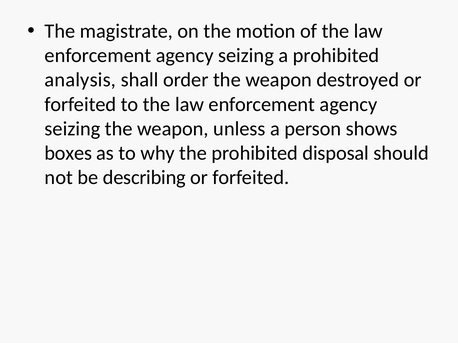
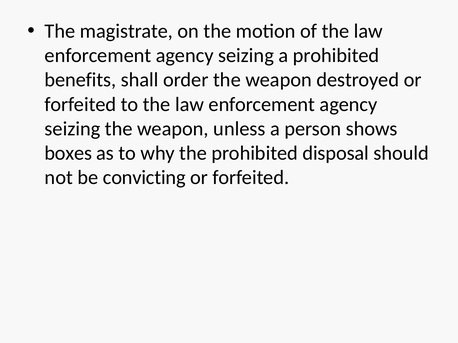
analysis: analysis -> benefits (80, 80)
describing: describing -> convicting (144, 178)
